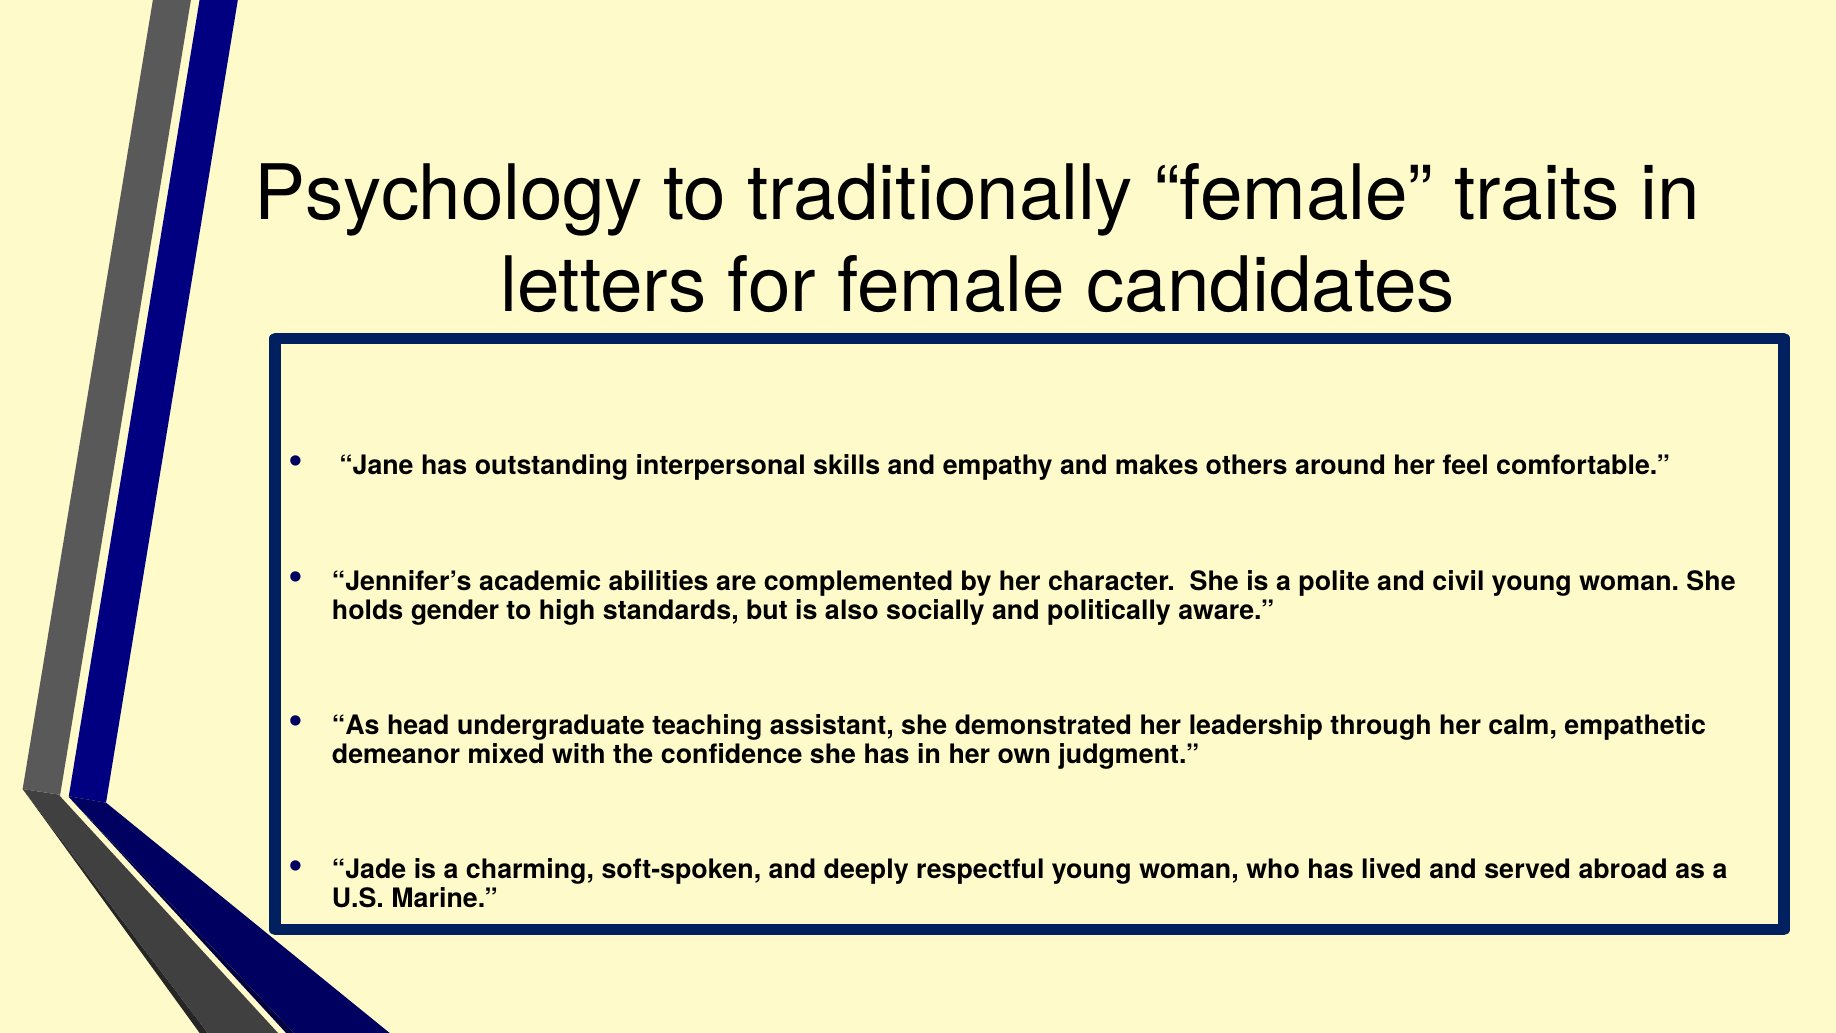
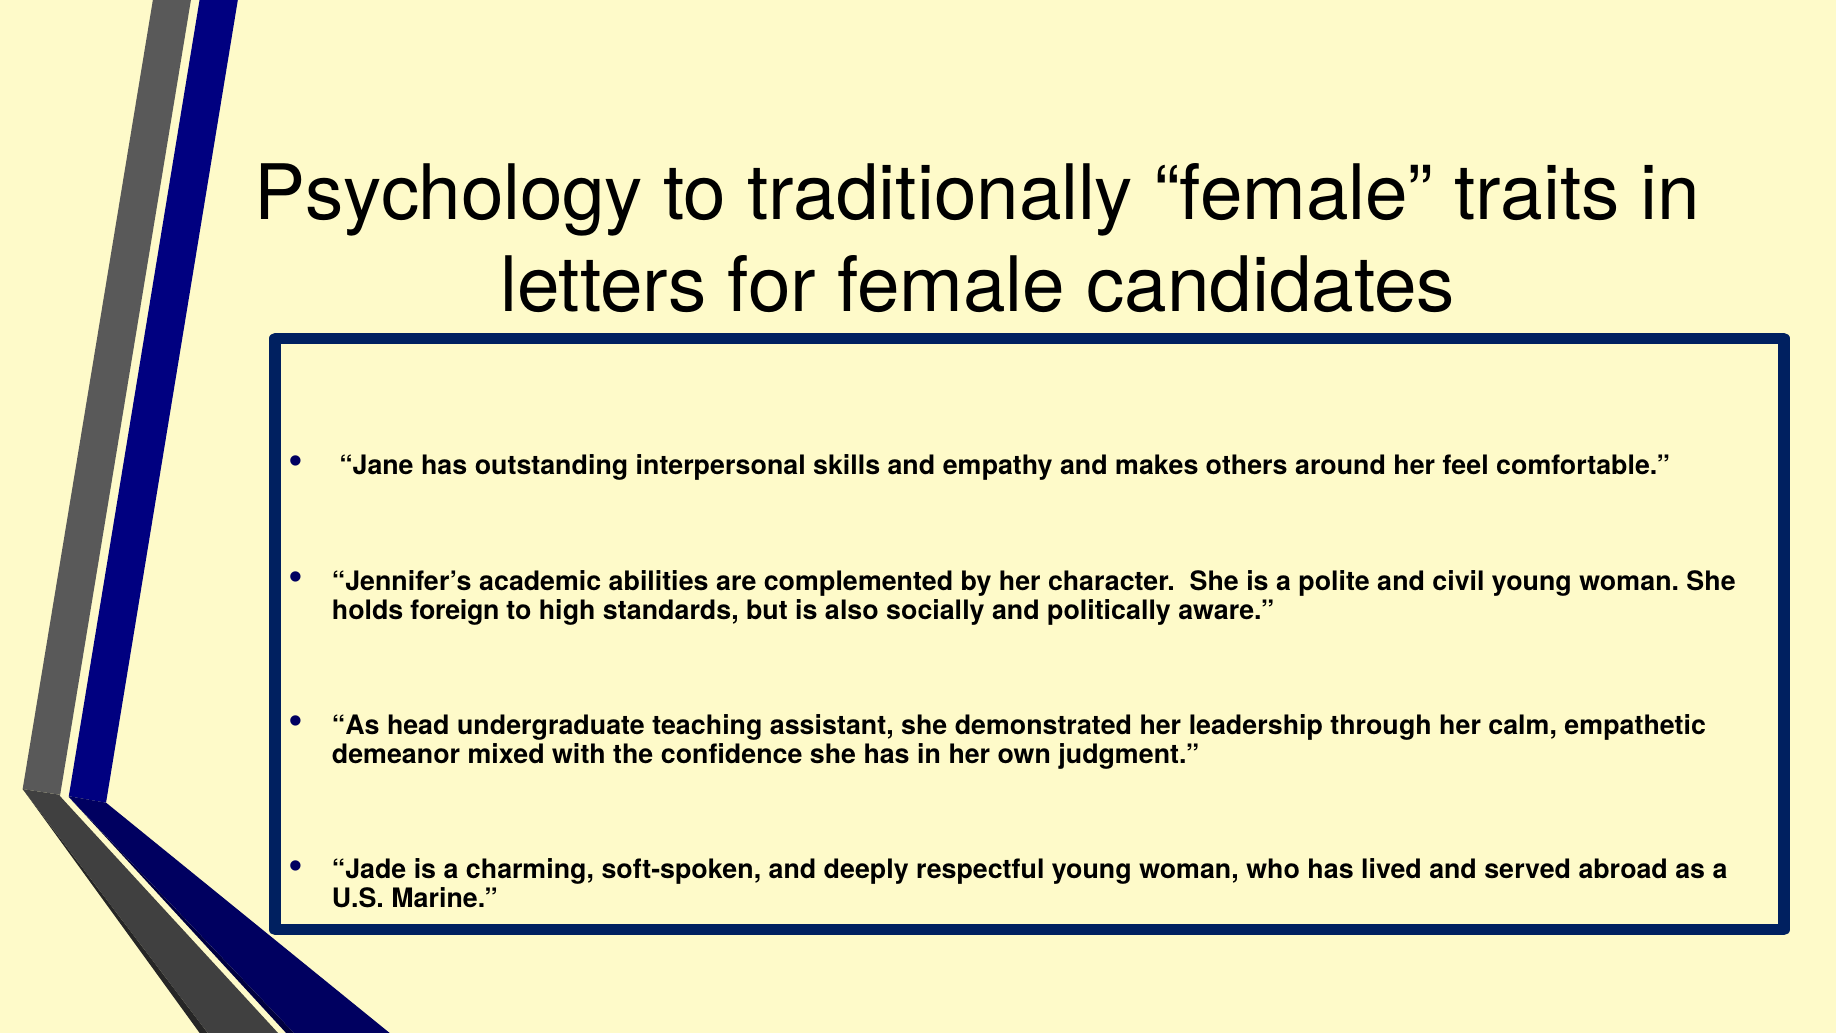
gender: gender -> foreign (455, 610)
